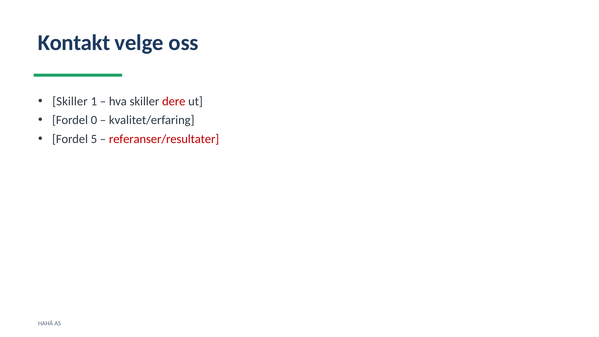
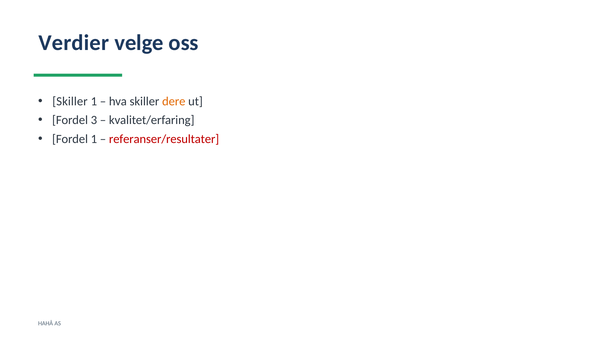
Kontakt: Kontakt -> Verdier (74, 43)
dere colour: red -> orange (174, 101)
0: 0 -> 3 (94, 120)
Fordel 5: 5 -> 1 (94, 139)
